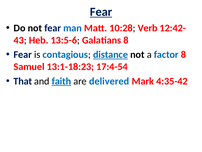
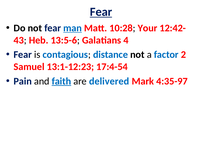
man underline: none -> present (73, 28)
Verb: Verb -> Your (148, 28)
Galatians 8: 8 -> 4 (126, 40)
distance underline: present -> none (110, 54)
factor 8: 8 -> 2 (183, 54)
13:1-18:23: 13:1-18:23 -> 13:1-12:23 (70, 67)
That: That -> Pain (23, 81)
4:35-42: 4:35-42 -> 4:35-97 (172, 81)
